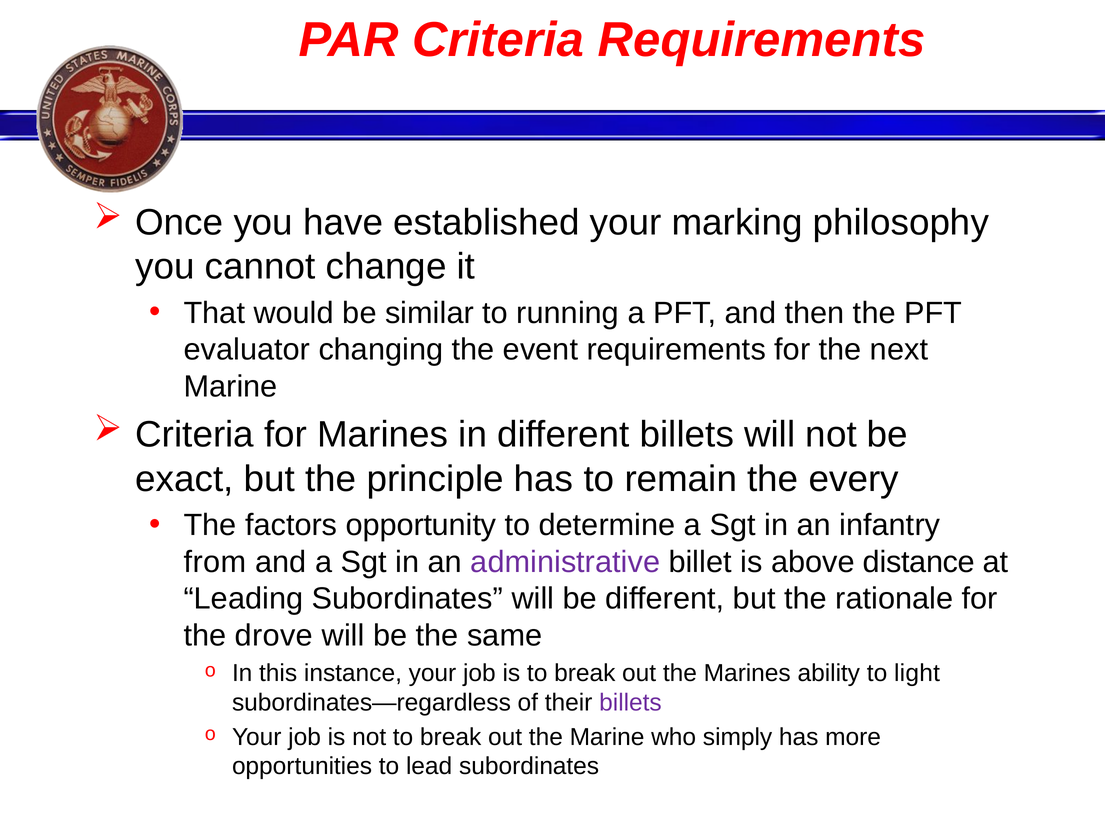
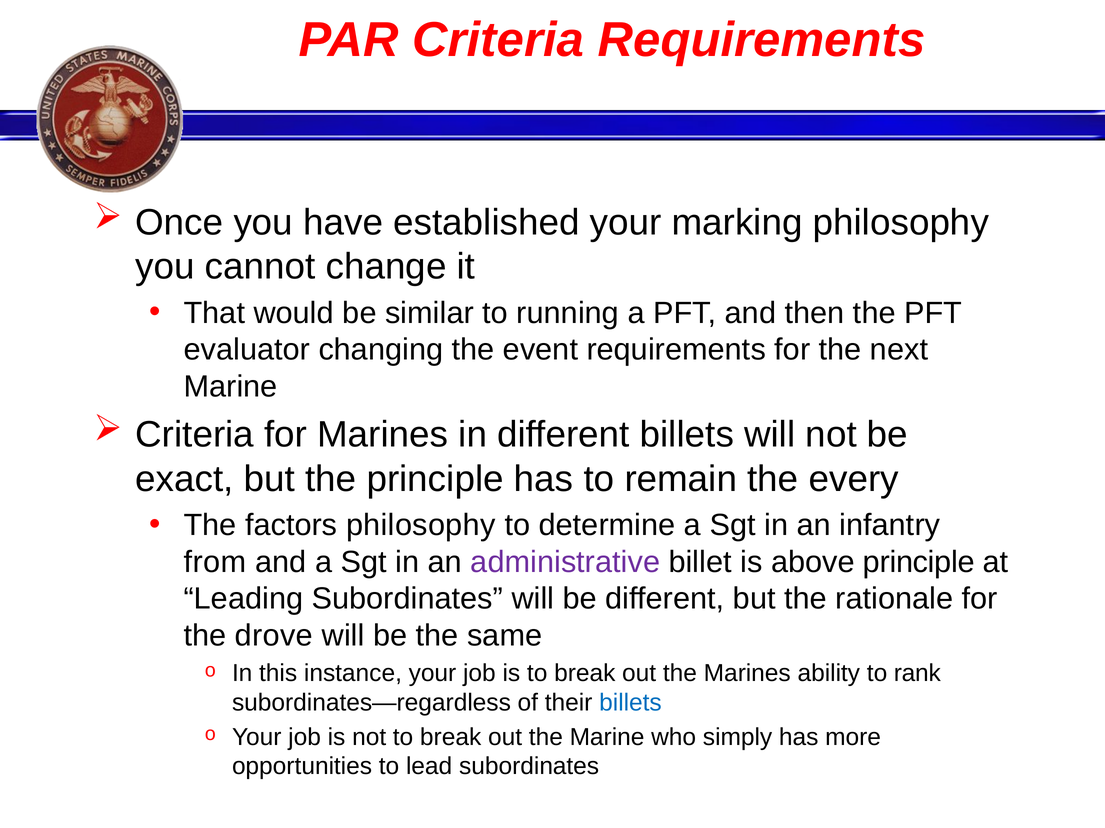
factors opportunity: opportunity -> philosophy (421, 526)
above distance: distance -> principle (919, 563)
light: light -> rank (917, 674)
billets colour: purple -> blue (630, 703)
